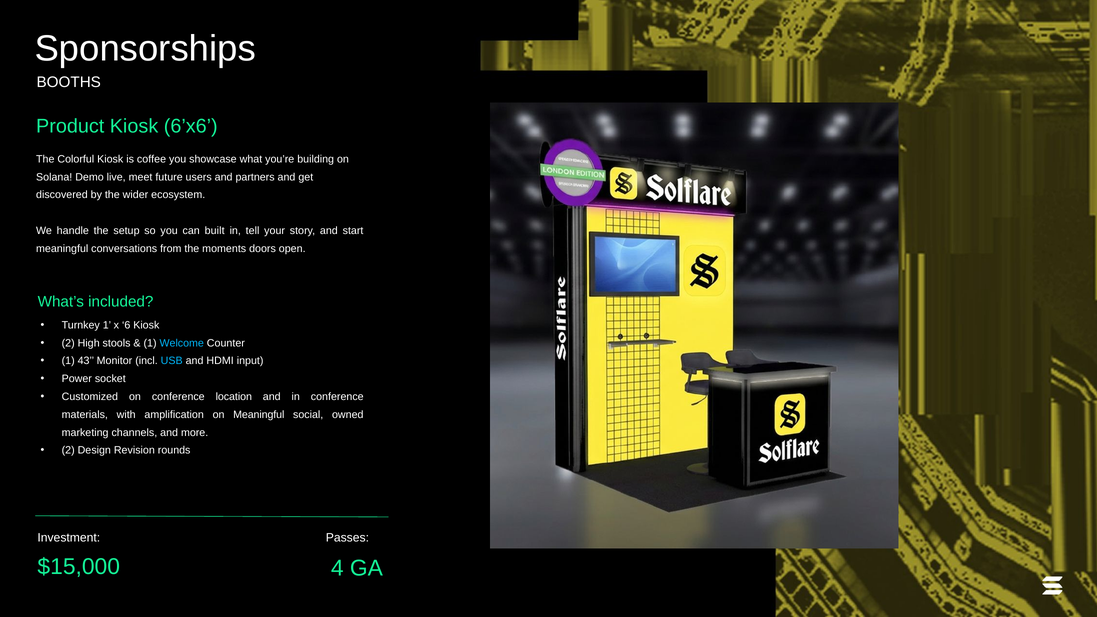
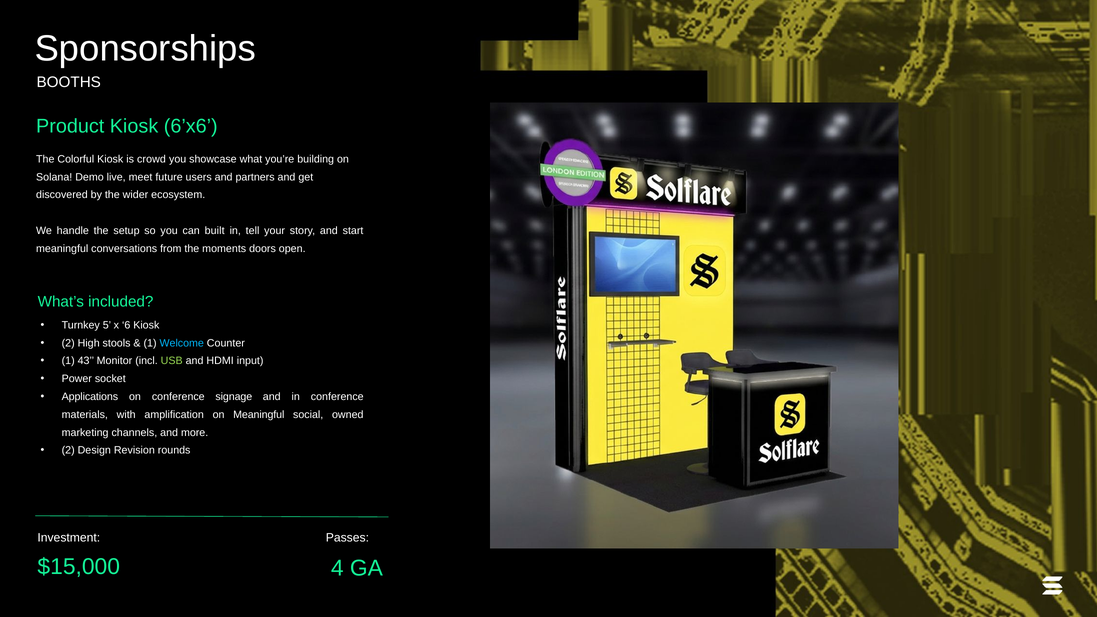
coffee: coffee -> crowd (151, 159)
Turnkey 1: 1 -> 5 (107, 325)
USB colour: light blue -> light green (172, 361)
Customized: Customized -> Applications (90, 397)
location: location -> signage (234, 397)
